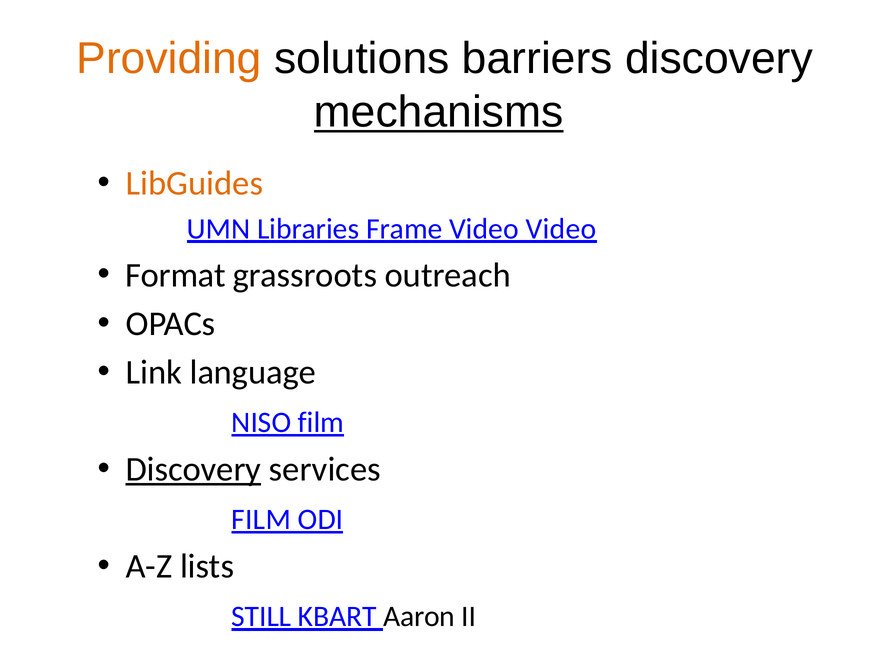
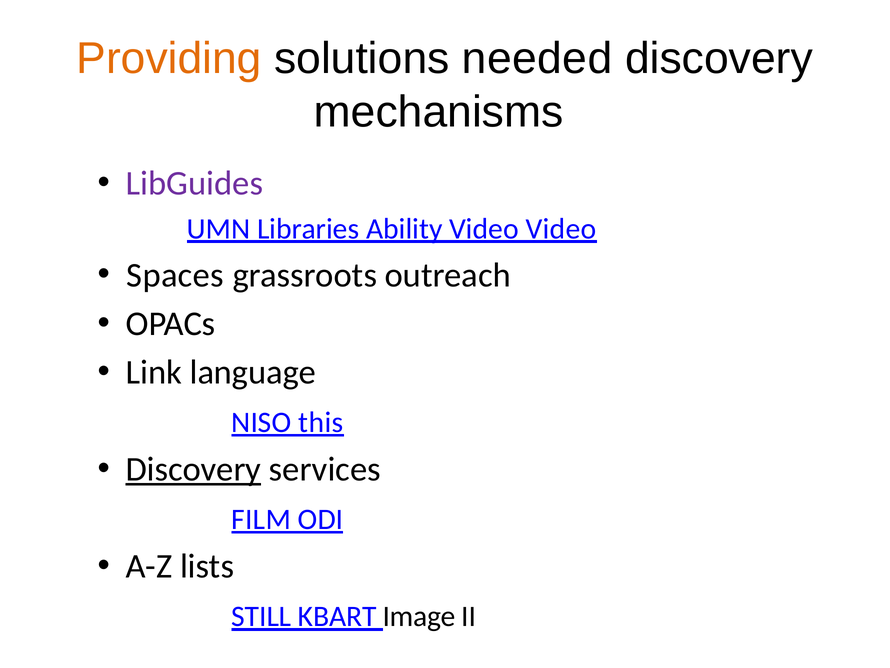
barriers: barriers -> needed (537, 59)
mechanisms underline: present -> none (439, 112)
LibGuides colour: orange -> purple (194, 183)
Frame: Frame -> Ability (404, 229)
Format: Format -> Spaces (175, 275)
NISO film: film -> this (321, 422)
Aaron: Aaron -> Image (419, 616)
